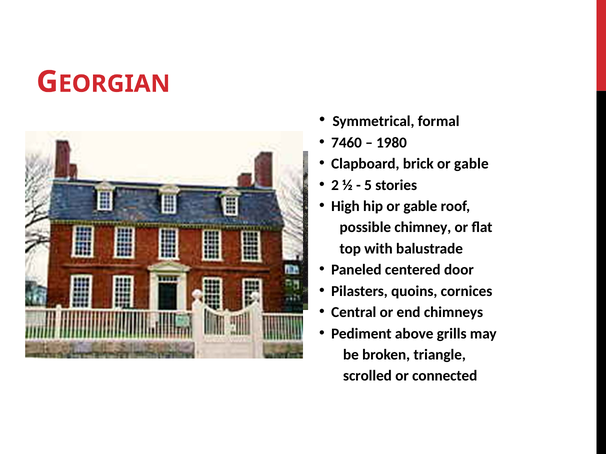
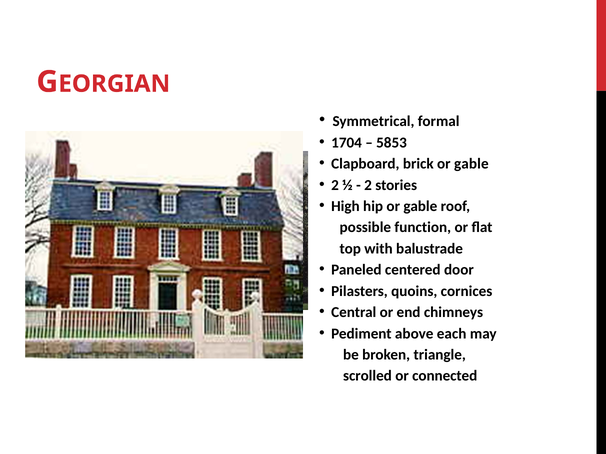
7460: 7460 -> 1704 (347, 143)
1980: 1980 -> 5853 (392, 143)
5: 5 -> 2 (368, 185)
chimney: chimney -> function (423, 228)
grills: grills -> each (452, 334)
